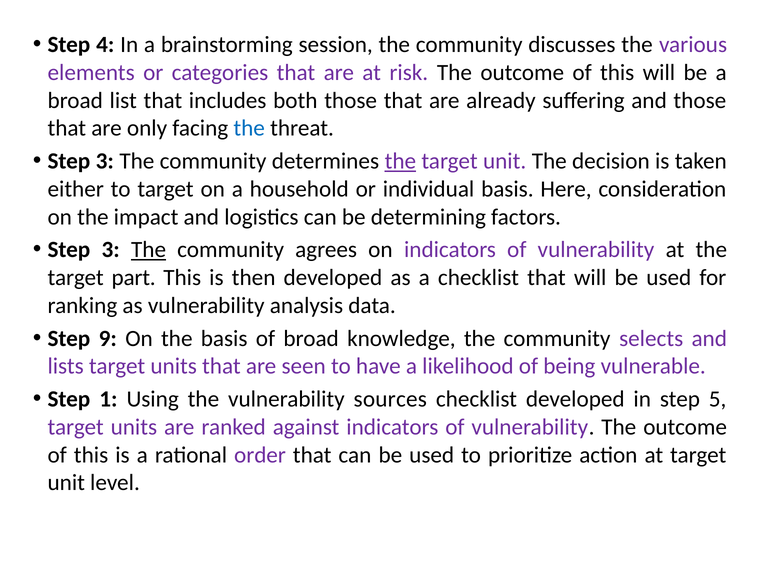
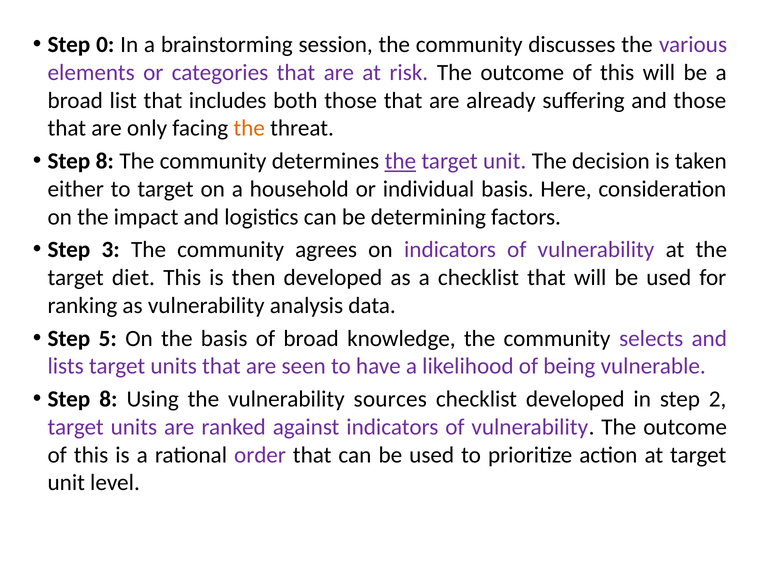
4: 4 -> 0 (105, 45)
the colour: blue -> orange (249, 128)
3: 3 -> 8 (105, 161)
The underline: present -> none (149, 250)
part: part -> diet (133, 278)
9: 9 -> 5 (108, 338)
1: 1 -> 8 (108, 399)
5: 5 -> 2 (718, 399)
